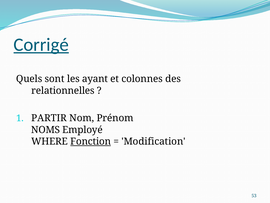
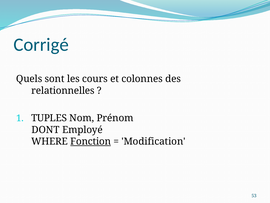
Corrigé underline: present -> none (41, 45)
ayant: ayant -> cours (95, 79)
PARTIR: PARTIR -> TUPLES (49, 118)
NOMS: NOMS -> DONT (45, 129)
